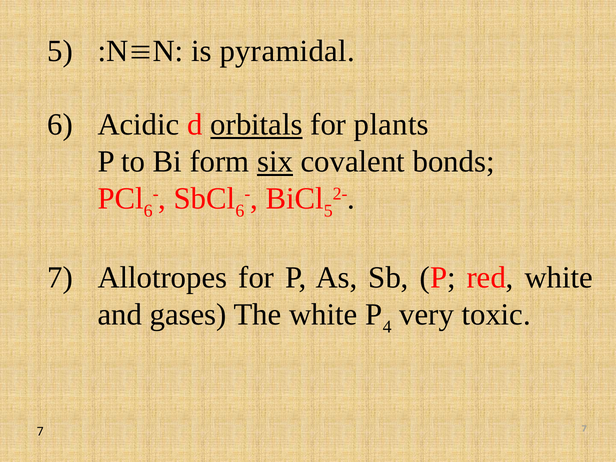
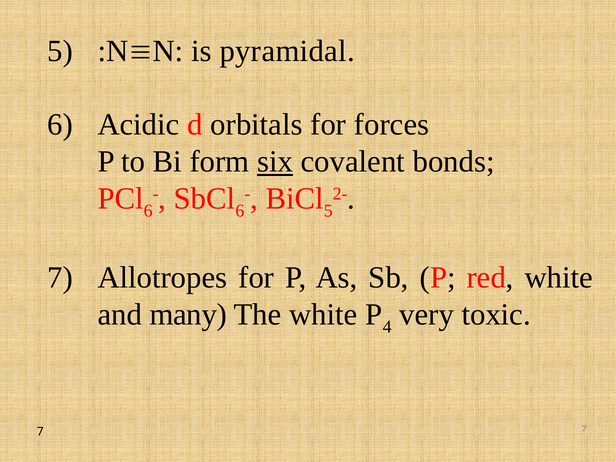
orbitals underline: present -> none (257, 125)
plants: plants -> forces (392, 125)
gases: gases -> many (188, 315)
